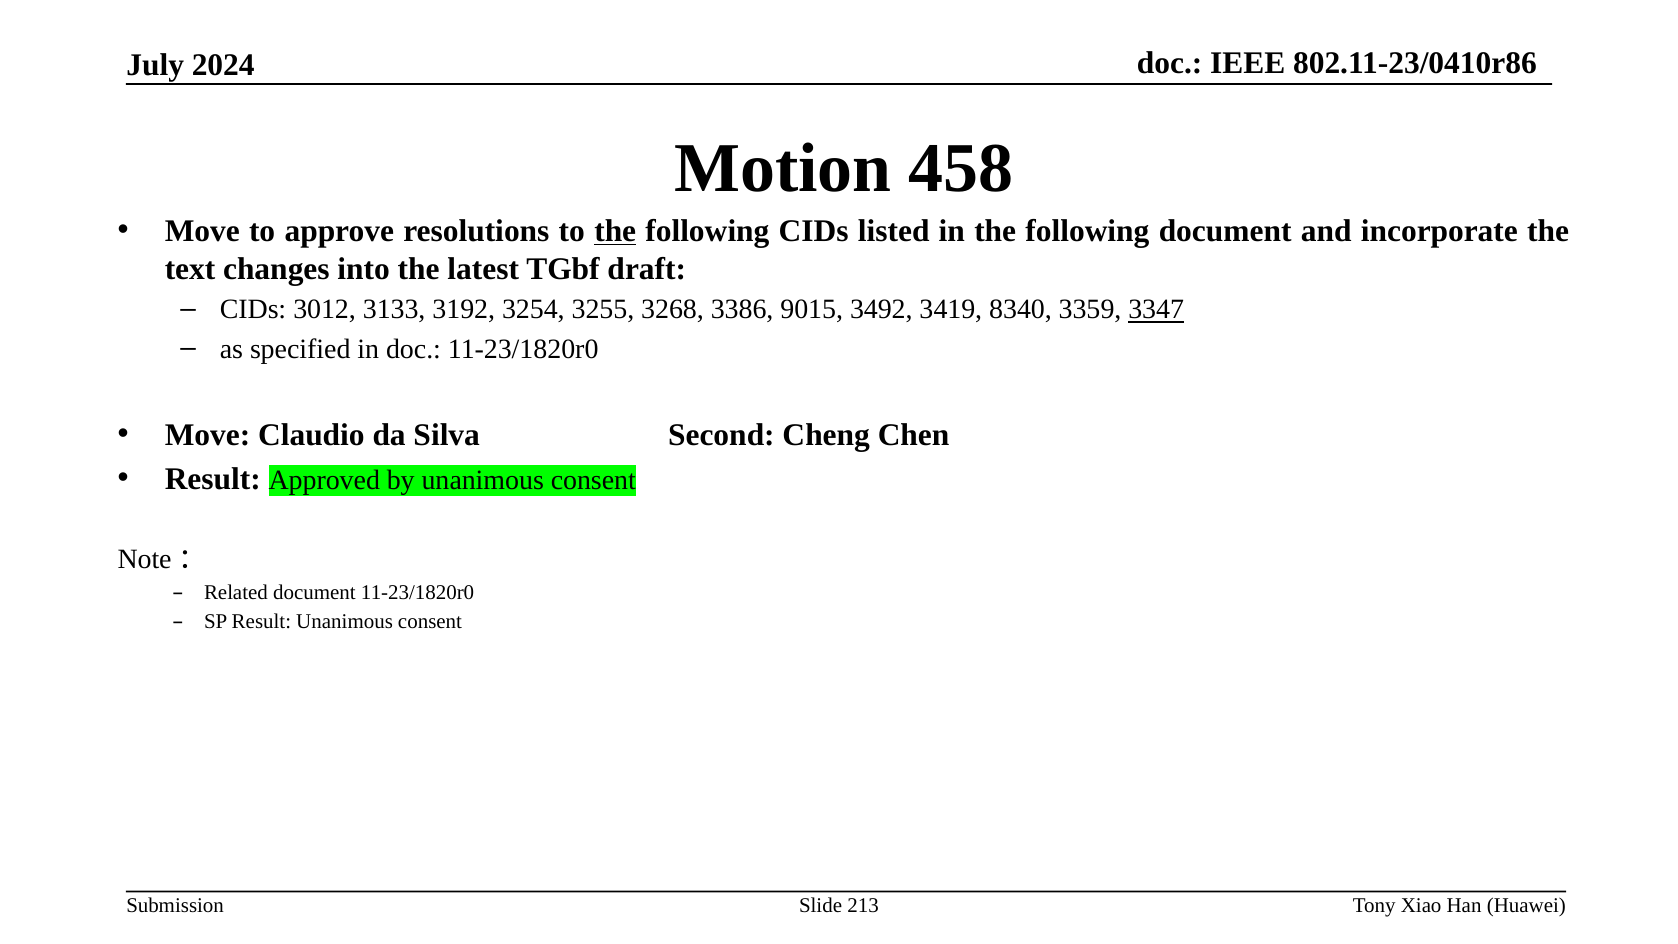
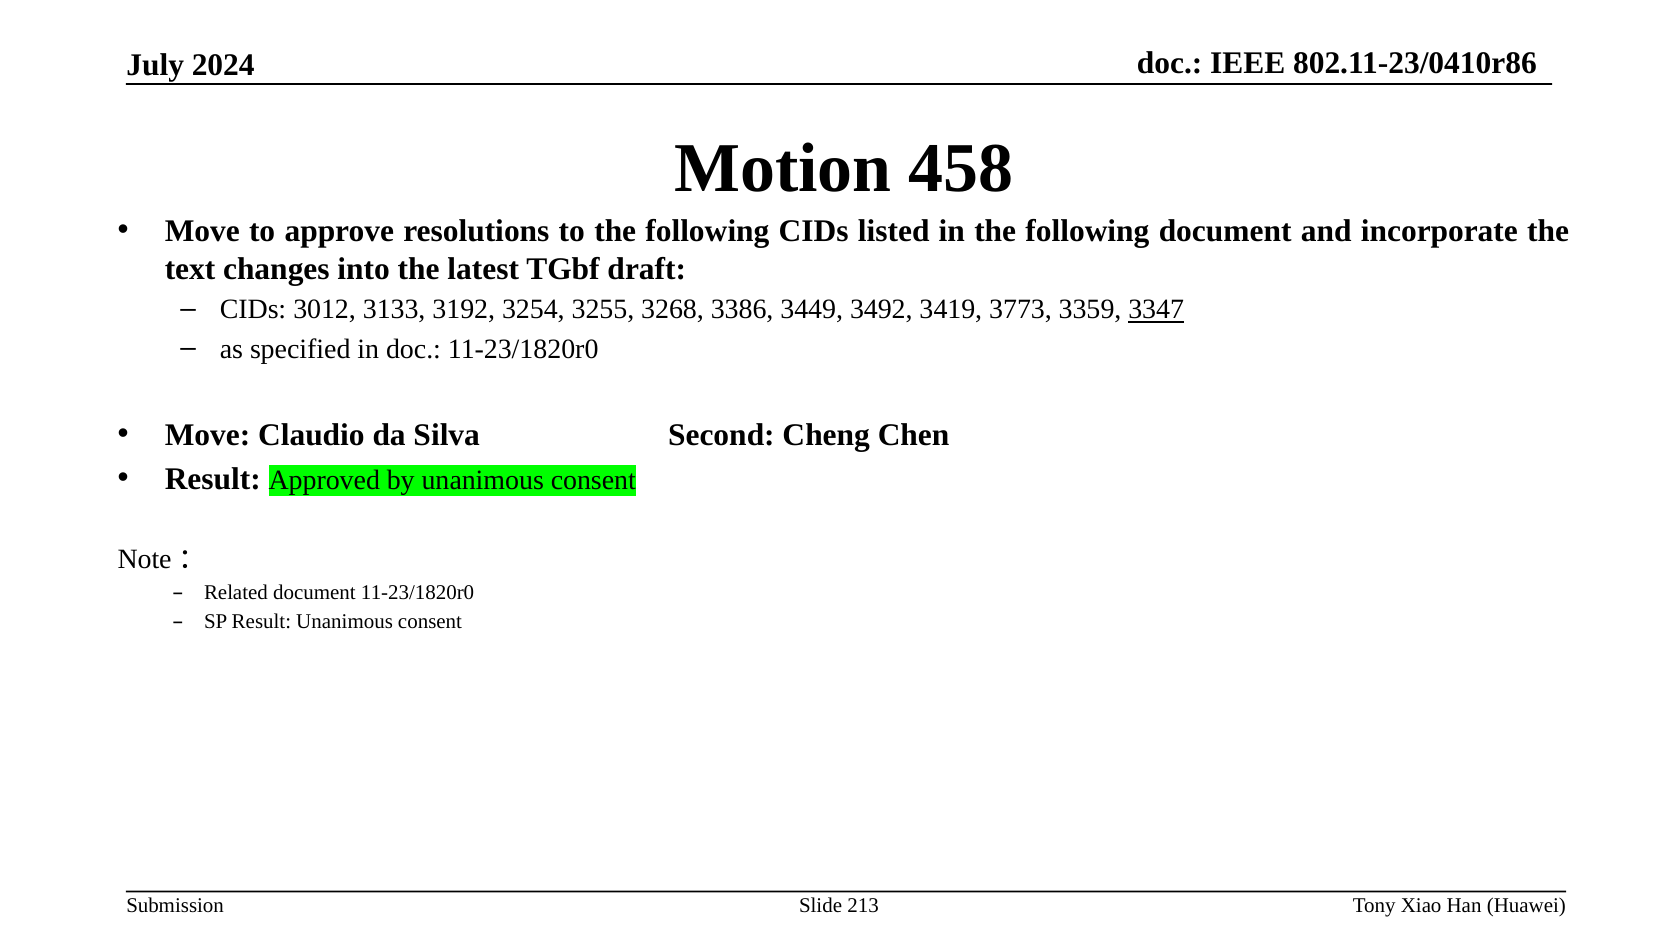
the underline: present -> none (615, 231)
9015: 9015 -> 3449 (812, 310)
8340: 8340 -> 3773 (1021, 310)
